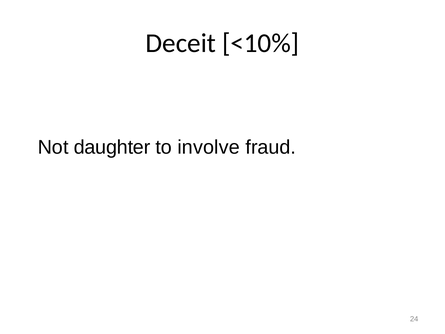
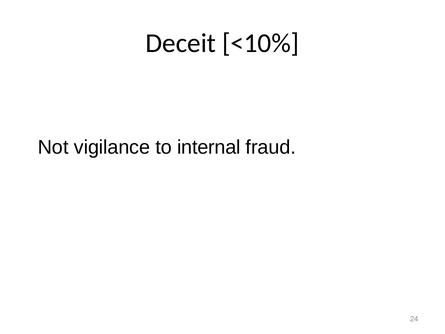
daughter: daughter -> vigilance (112, 147)
involve: involve -> internal (209, 147)
